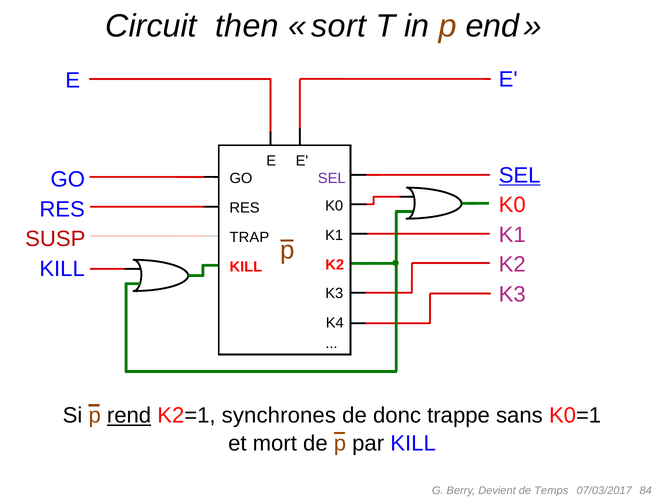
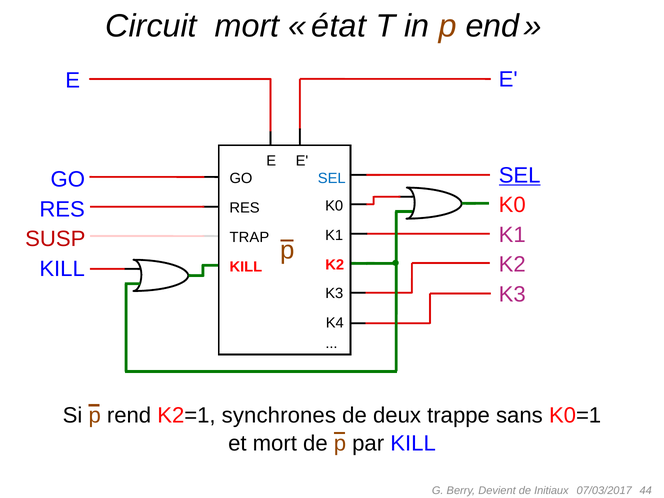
Circuit then: then -> mort (247, 26)
sort: sort -> état (339, 26)
SEL colour: purple -> blue (332, 178)
rend underline: present -> none (129, 416)
donc: donc -> deux (397, 416)
Temps: Temps -> Initiaux (551, 491)
84: 84 -> 44 (646, 491)
